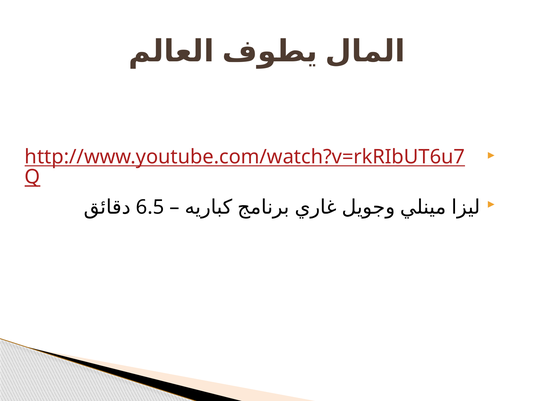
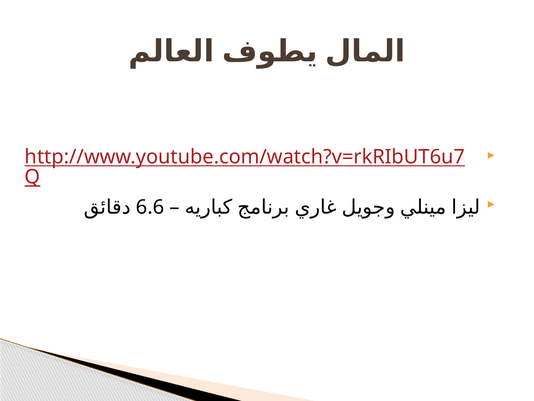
6.5: 6.5 -> 6.6 (150, 207)
